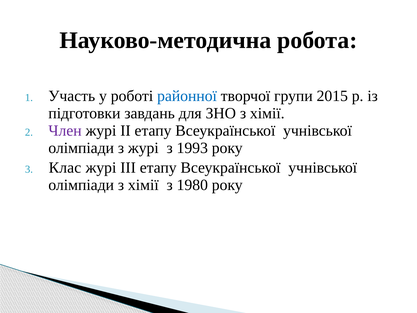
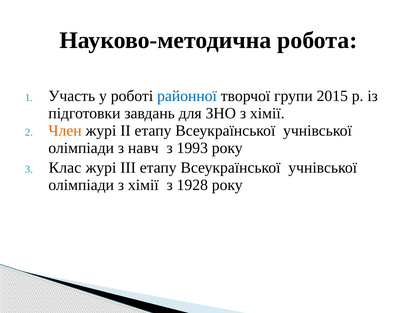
Член colour: purple -> orange (65, 131)
з журі: журі -> навч (143, 148)
1980: 1980 -> 1928 (192, 185)
